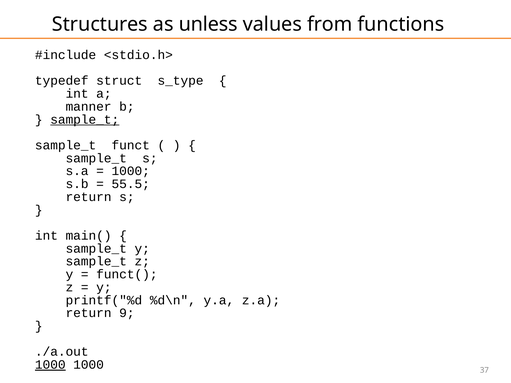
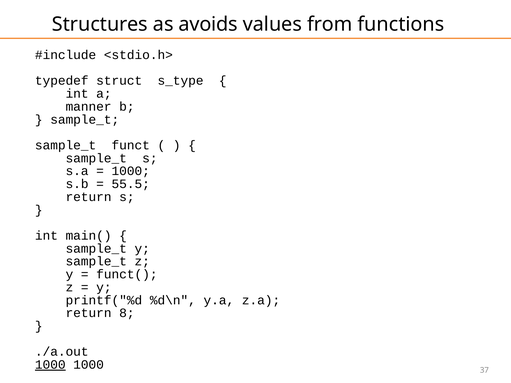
unless: unless -> avoids (208, 24)
sample_t underline: present -> none (85, 120)
9: 9 -> 8 (127, 313)
